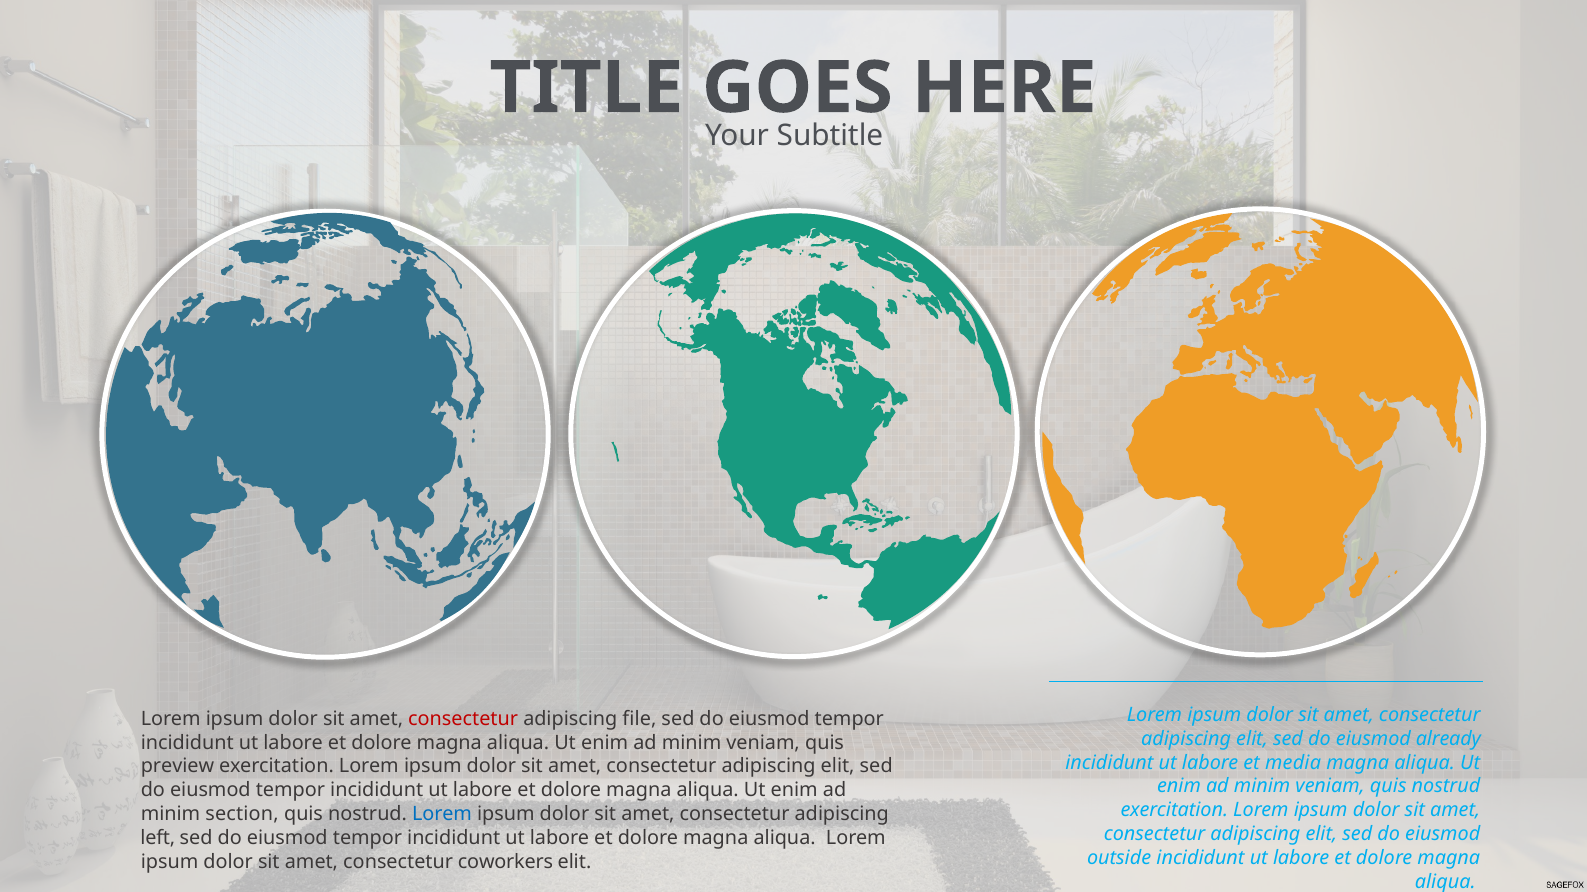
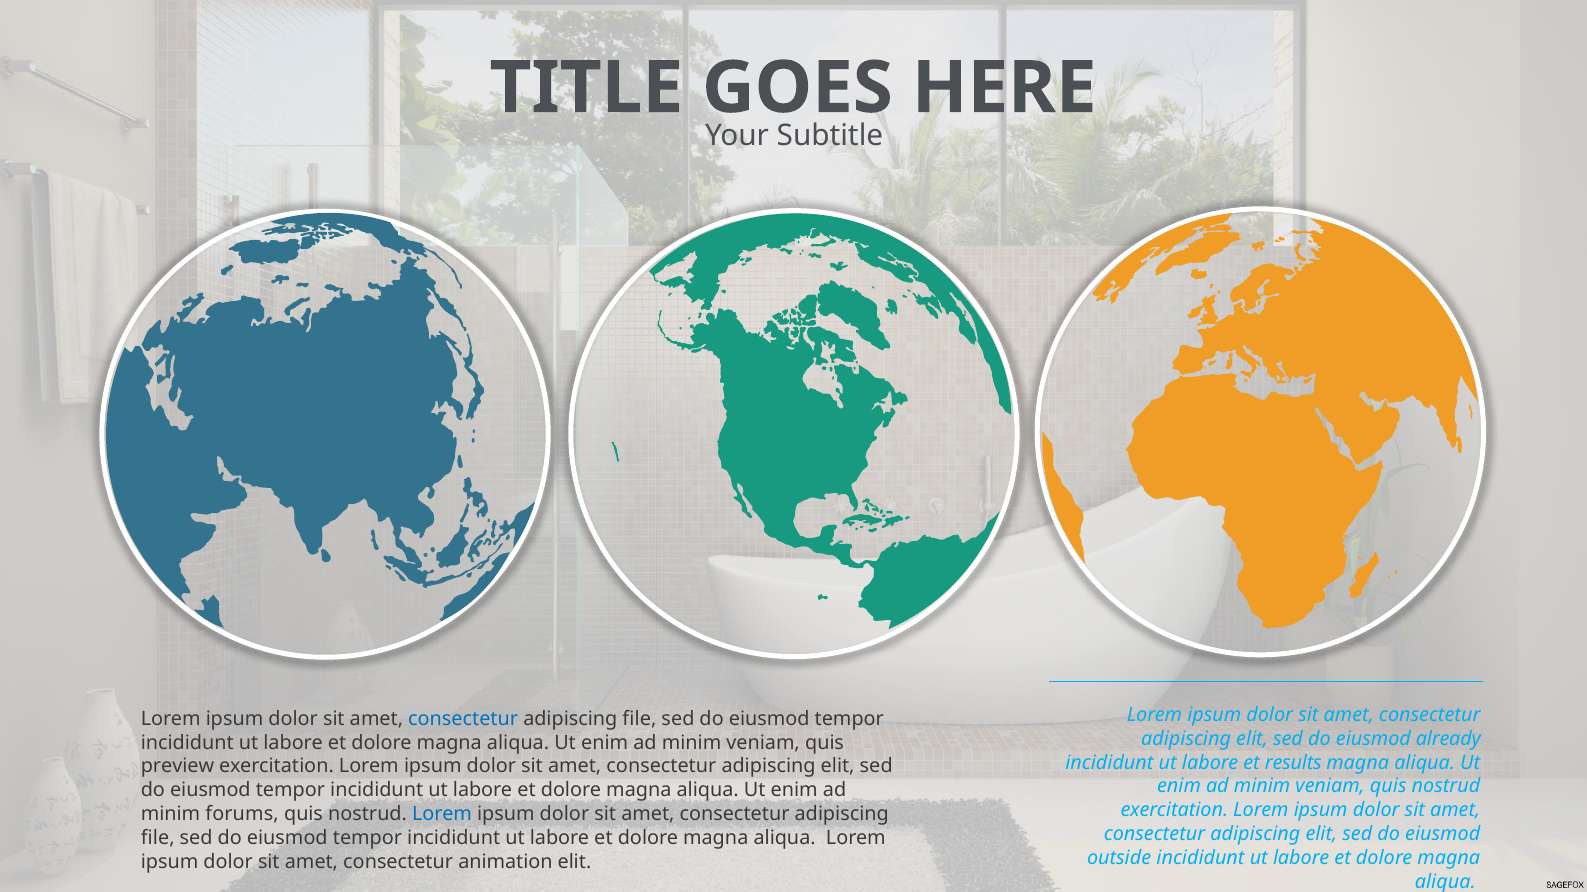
consectetur colour: red -> blue (463, 719)
media: media -> results (1293, 763)
section: section -> forums (242, 815)
left: left -> file (158, 838)
coworkers: coworkers -> animation (505, 862)
